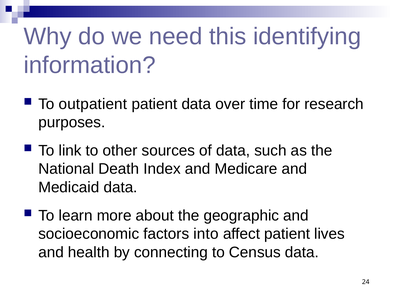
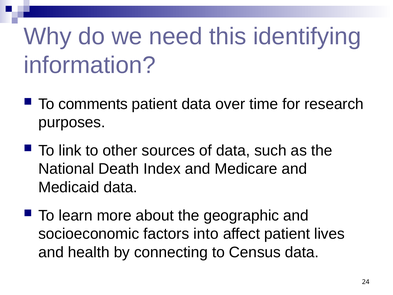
outpatient: outpatient -> comments (93, 104)
